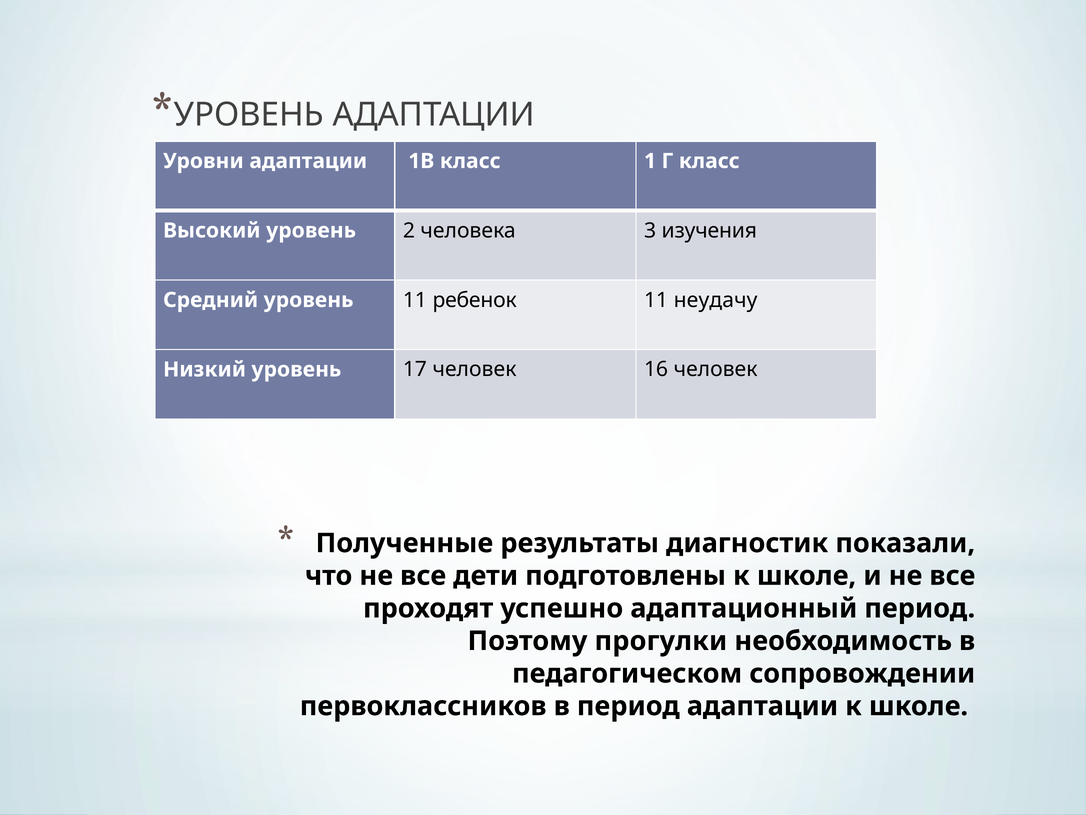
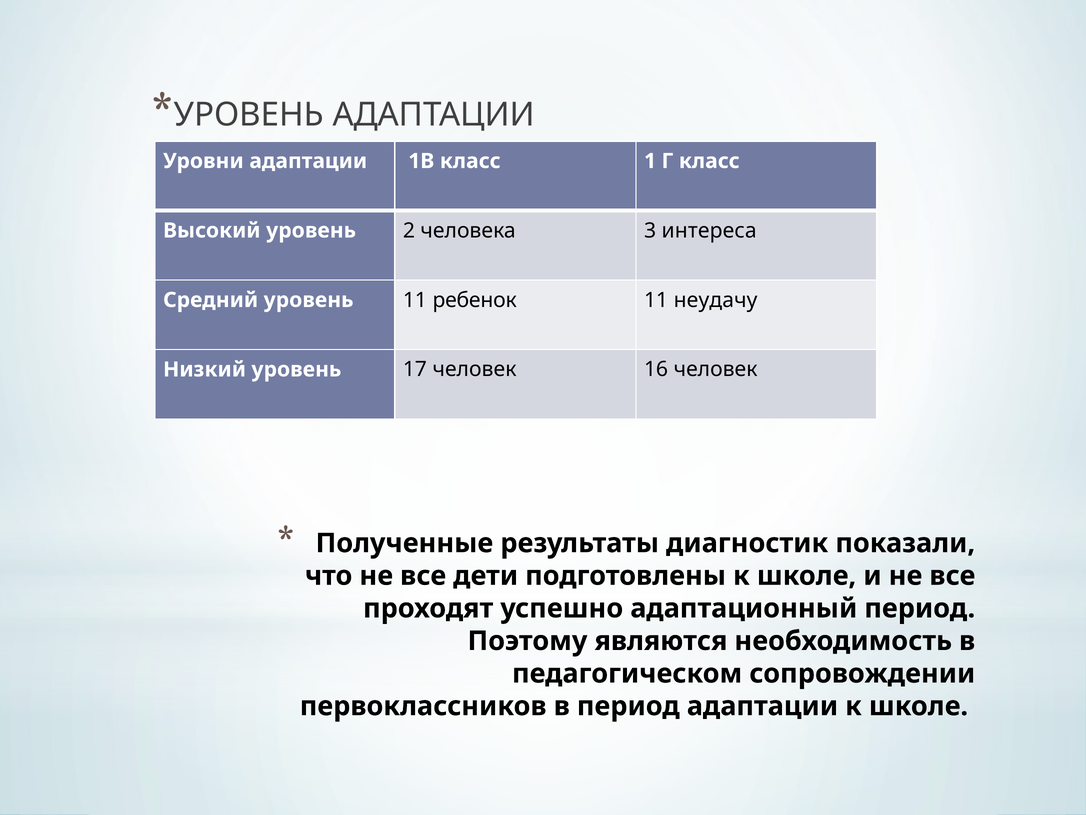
изучения: изучения -> интереса (709, 230)
прогулки: прогулки -> являются (661, 641)
